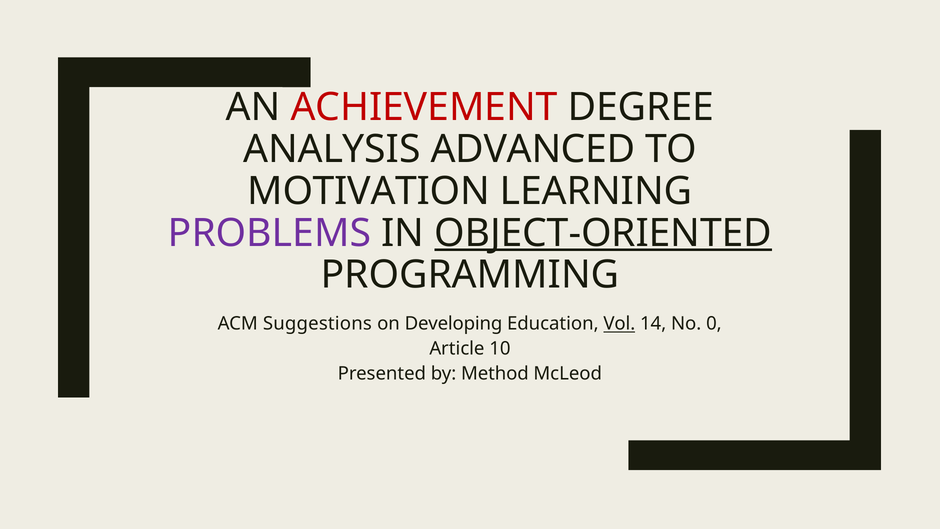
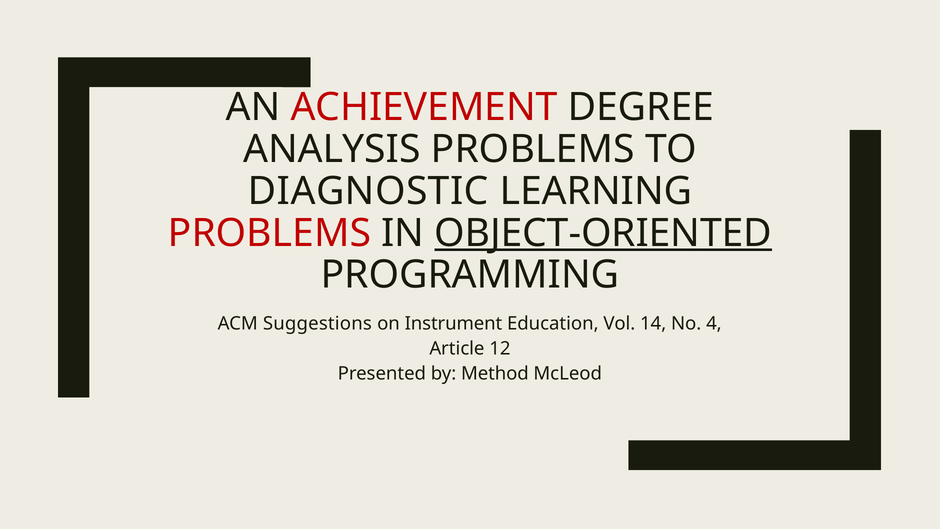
ANALYSIS ADVANCED: ADVANCED -> PROBLEMS (533, 149)
MOTIVATION: MOTIVATION -> DIAGNOSTIC (368, 191)
PROBLEMS colour: purple -> red (269, 233)
Developing: Developing -> Instrument (453, 324)
Vol underline: present -> none (619, 324)
0: 0 -> 4 (714, 324)
10: 10 -> 12 (500, 349)
